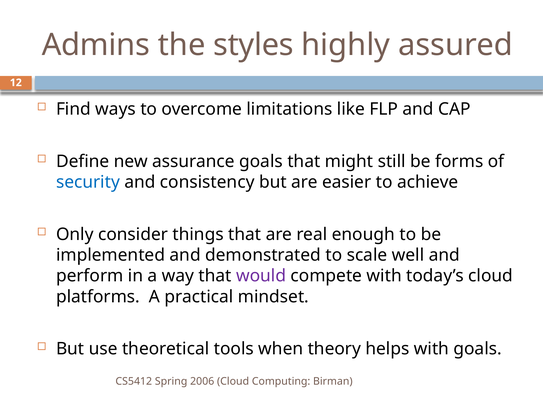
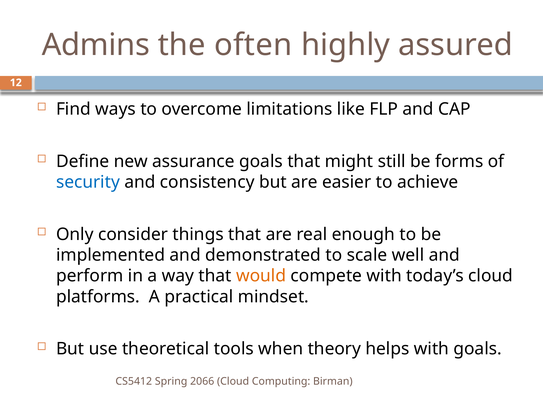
styles: styles -> often (253, 45)
would colour: purple -> orange (261, 276)
2006: 2006 -> 2066 (202, 382)
